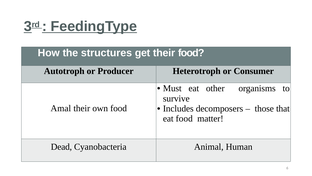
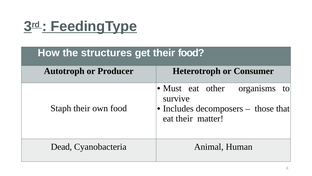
Amal: Amal -> Staph (61, 108)
eat food: food -> their (184, 118)
